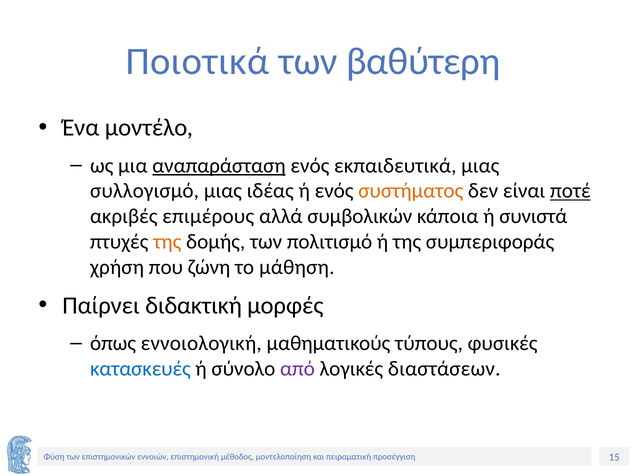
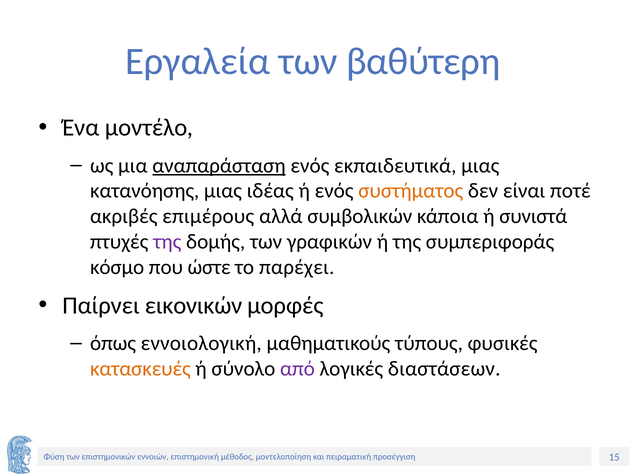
Ποιοτικά: Ποιοτικά -> Εργαλεία (198, 61)
συλλογισμό: συλλογισμό -> κατανόησης (145, 191)
ποτέ underline: present -> none (570, 191)
της colour: orange -> purple (167, 242)
πολιτισμό: πολιτισμό -> γραφικών (330, 242)
χρήση: χρήση -> κόσμο (117, 267)
ζώνη: ζώνη -> ώστε (209, 267)
μάθηση: μάθηση -> παρέχει (297, 267)
διδακτική: διδακτική -> εικονικών (194, 305)
κατασκευές colour: blue -> orange (140, 368)
